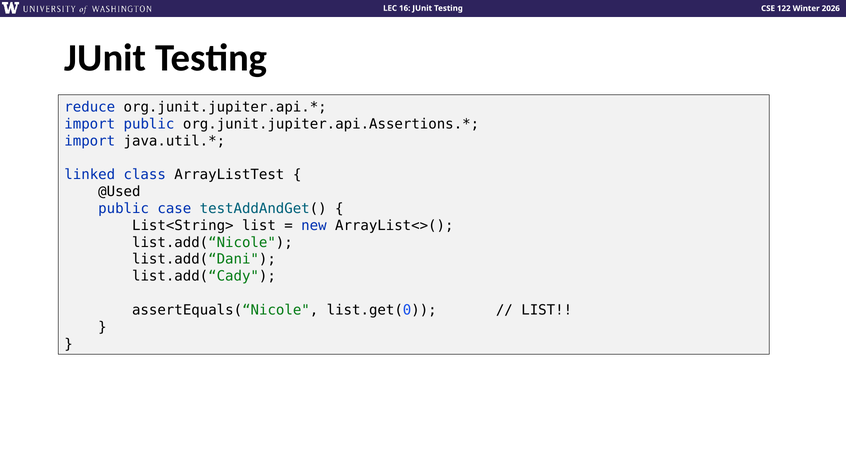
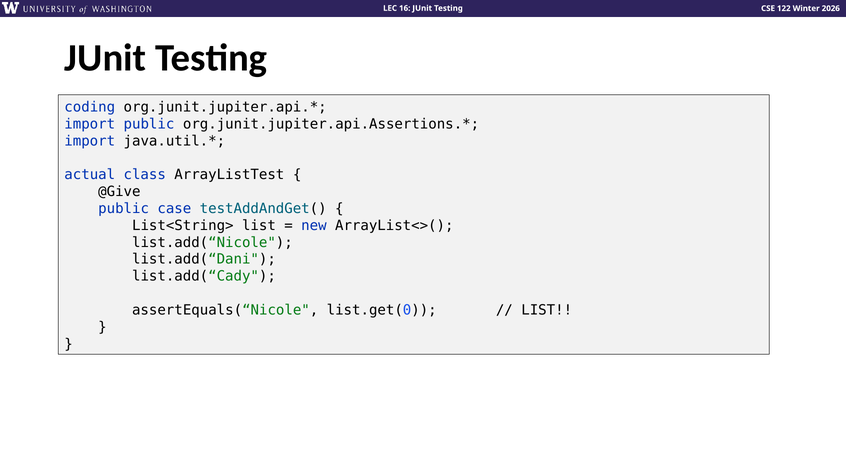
reduce: reduce -> coding (90, 107)
linked: linked -> actual (90, 175)
@Used: @Used -> @Give (119, 192)
